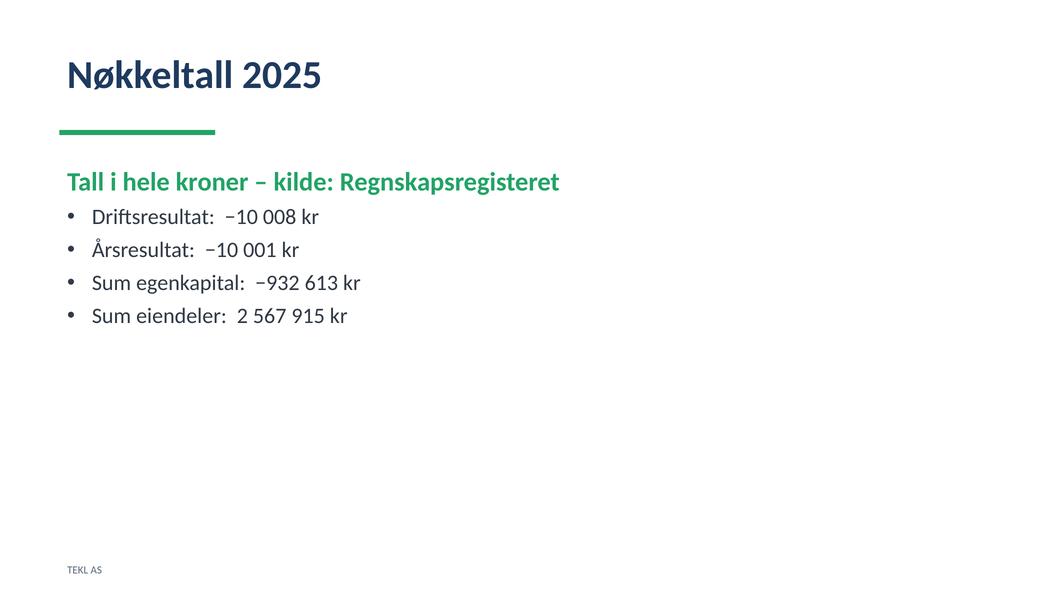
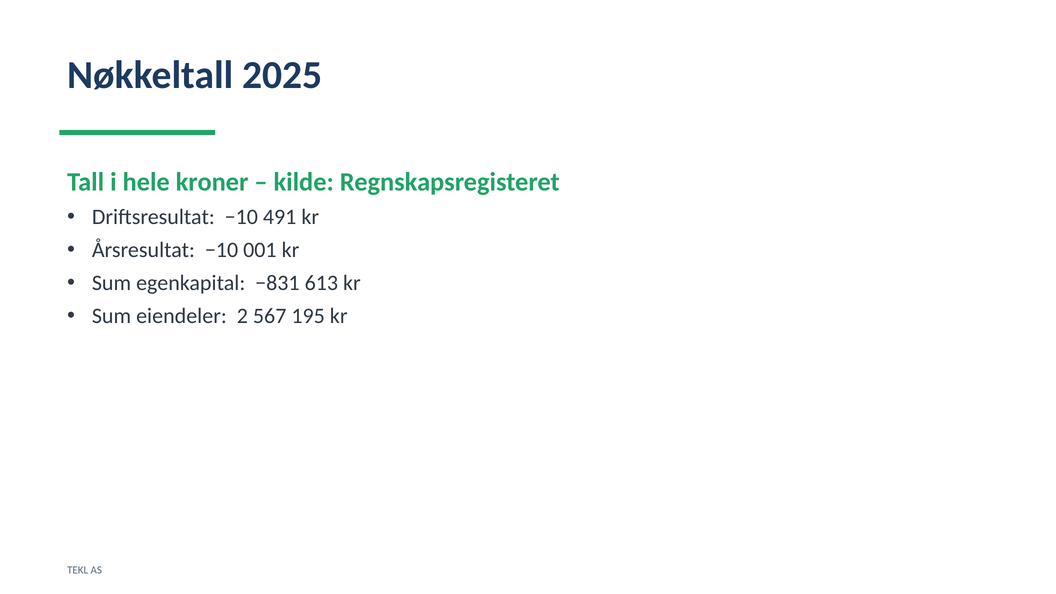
008: 008 -> 491 (280, 217)
−932: −932 -> −831 (277, 283)
915: 915 -> 195 (308, 316)
